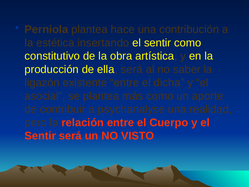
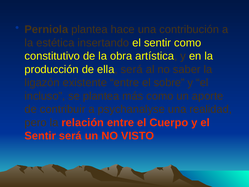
dicha: dicha -> sobre (169, 83)
asocial: asocial -> incluso (45, 96)
